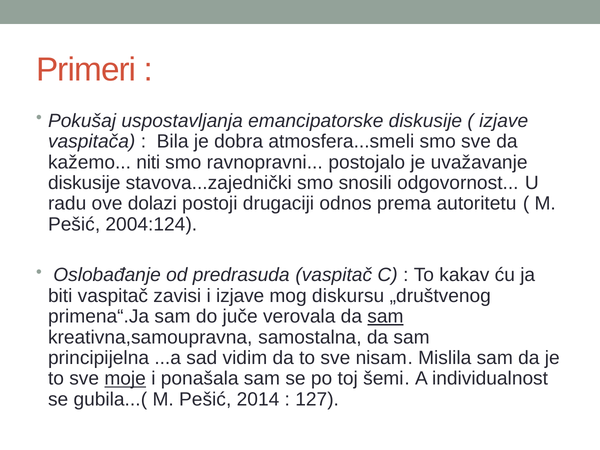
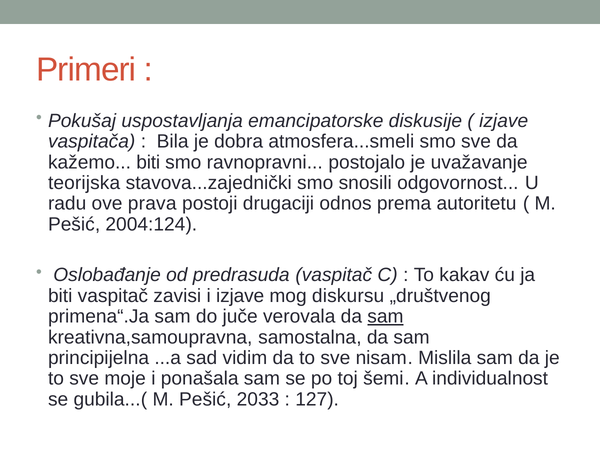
kažemo niti: niti -> biti (148, 162)
diskusije: diskusije -> teorijska (84, 183)
dolazi: dolazi -> prava (152, 204)
moje underline: present -> none (125, 379)
2014: 2014 -> 2033 (258, 399)
